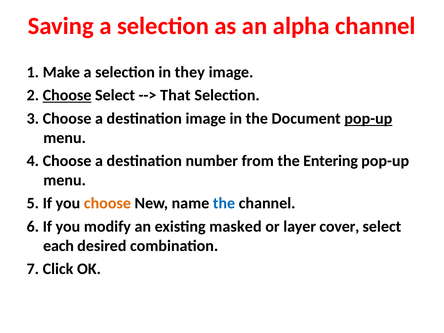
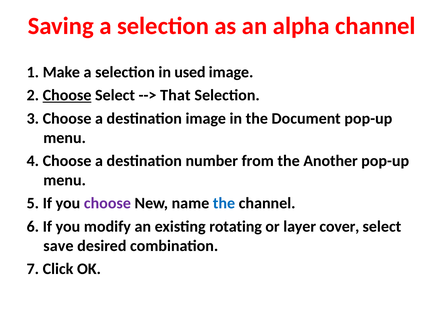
they: they -> used (190, 72)
pop-up underline: present -> none (368, 119)
Entering: Entering -> Another (331, 161)
choose colour: orange -> purple (107, 203)
masked: masked -> rotating (236, 227)
each: each -> save (58, 246)
